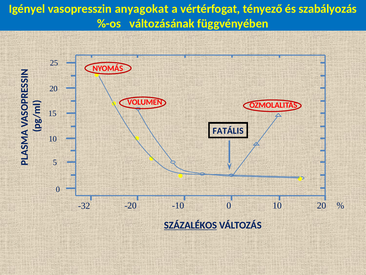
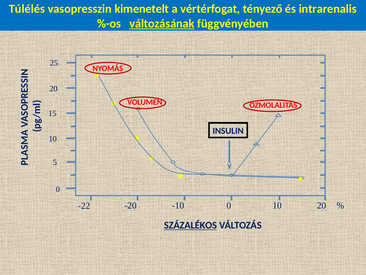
Igényel: Igényel -> Túlélés (27, 9)
anyagokat: anyagokat -> kimenetelt (142, 9)
szabályozás: szabályozás -> intrarenalis (328, 9)
változásának underline: none -> present (162, 23)
FATÁLIS: FATÁLIS -> INSULIN (228, 131)
-32: -32 -> -22 (84, 205)
